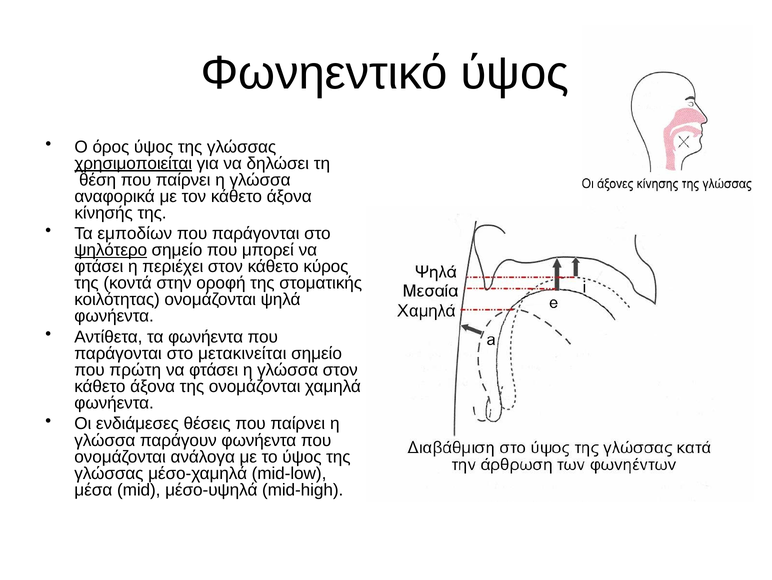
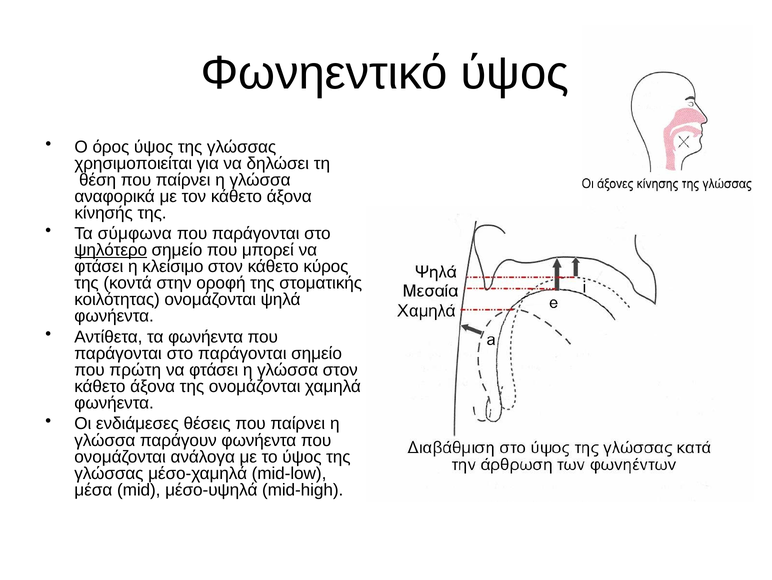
χρησιμοποιείται underline: present -> none (133, 163)
εμποδίων: εμποδίων -> σύμφωνα (135, 233)
περιέχει: περιέχει -> κλείσιμο (173, 267)
στο μετακινείται: μετακινείται -> παράγονται (242, 353)
